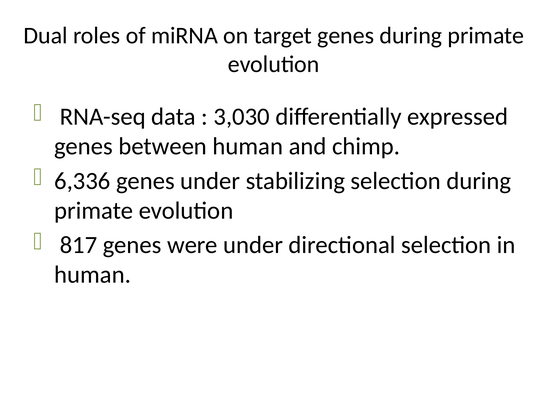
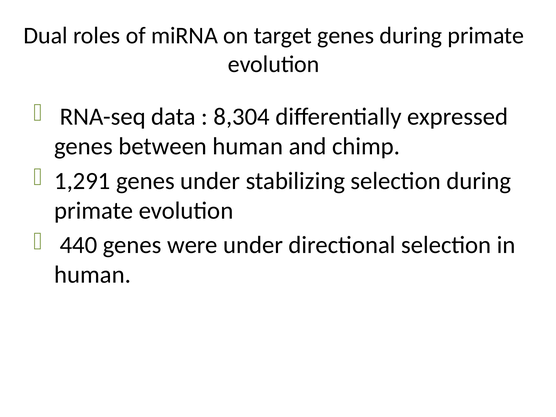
3,030: 3,030 -> 8,304 (242, 117)
6,336: 6,336 -> 1,291 (82, 181)
817: 817 -> 440 (79, 245)
